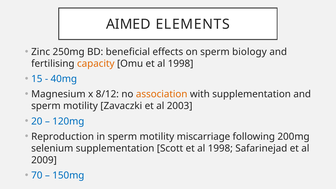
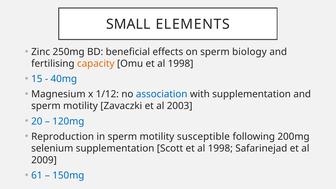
AIMED: AIMED -> SMALL (128, 24)
8/12: 8/12 -> 1/12 (107, 94)
association colour: orange -> blue (162, 94)
miscarriage: miscarriage -> susceptible (203, 137)
70: 70 -> 61 (37, 175)
